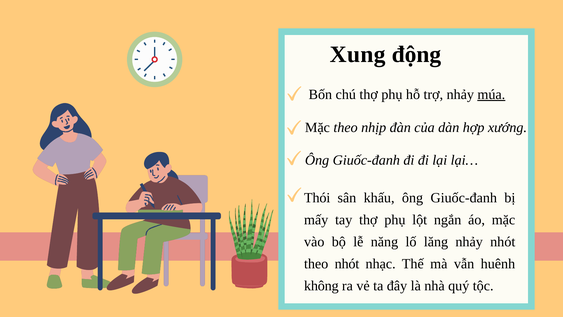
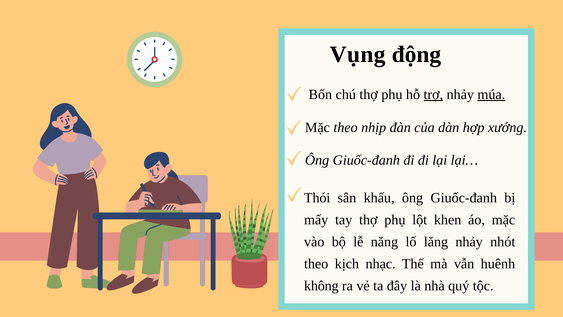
Xung: Xung -> Vụng (358, 54)
trợ underline: none -> present (433, 94)
ngắn: ngắn -> khen (448, 220)
theo nhót: nhót -> kịch (347, 264)
